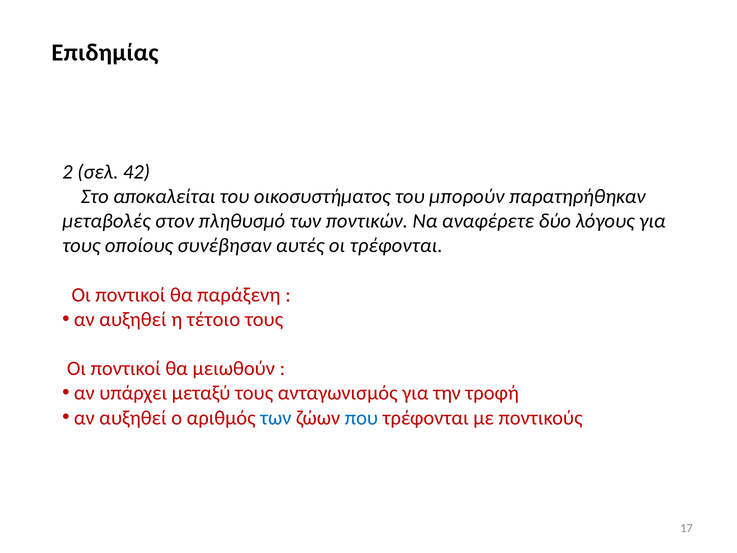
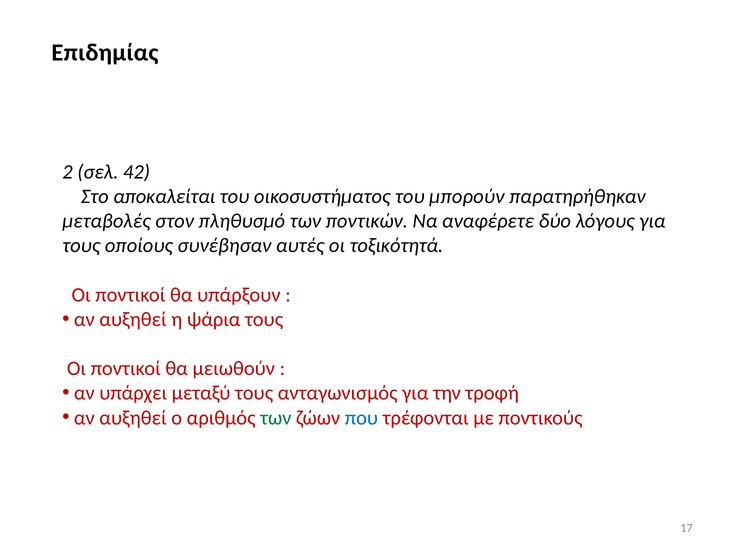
οι τρέφονται: τρέφονται -> τοξικότητά (396, 246)
παράξενη: παράξενη -> υπάρξουν (239, 295)
τέτοιο: τέτοιο -> ψάρια (214, 319)
των colour: blue -> green (276, 418)
